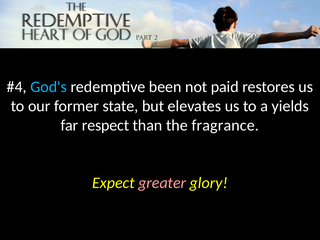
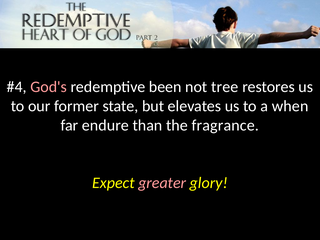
God's colour: light blue -> pink (49, 87)
paid: paid -> tree (225, 87)
yields: yields -> when (290, 106)
respect: respect -> endure (105, 125)
